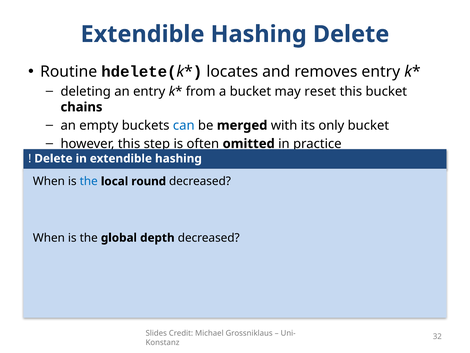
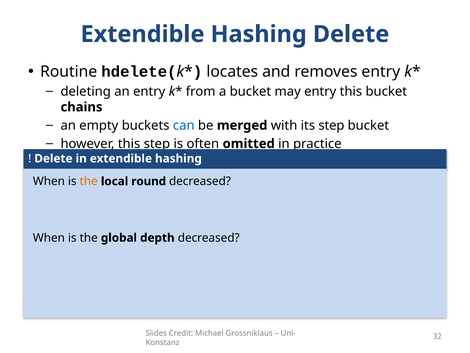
may reset: reset -> entry (320, 91)
its only: only -> step (331, 125)
the colour: blue -> orange (89, 181)
